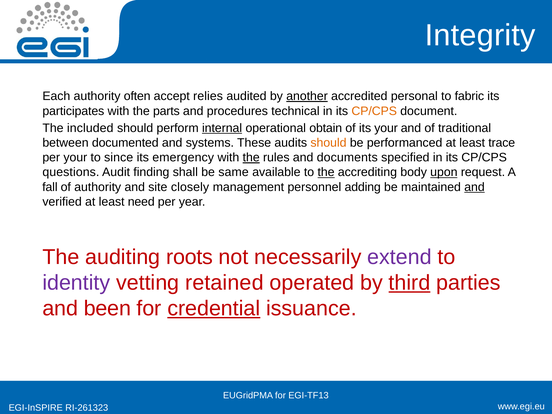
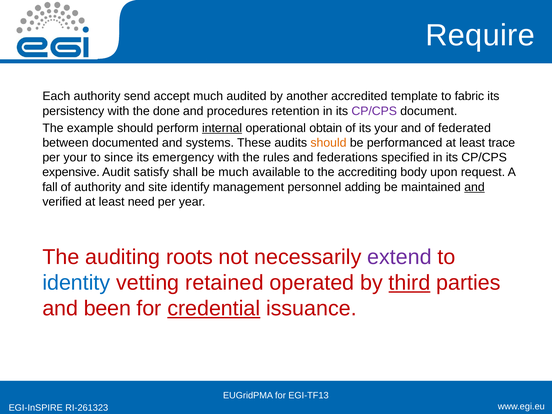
Integrity: Integrity -> Require (480, 35)
often: often -> send (137, 96)
accept relies: relies -> much (208, 96)
another underline: present -> none (307, 96)
personal: personal -> template (414, 96)
participates: participates -> persistency (73, 111)
parts: parts -> done (166, 111)
technical: technical -> retention (295, 111)
CP/CPS colour: orange -> purple (374, 111)
included: included -> example (90, 128)
traditional: traditional -> federated (465, 128)
the underline: present -> none (251, 158)
documents: documents -> federations (347, 158)
questions: questions -> expensive (71, 172)
finding: finding -> satisfy (151, 172)
be same: same -> much (234, 172)
the underline: present -> none (326, 172)
upon underline: present -> none (444, 172)
closely: closely -> identify (190, 187)
identity colour: purple -> blue (76, 283)
